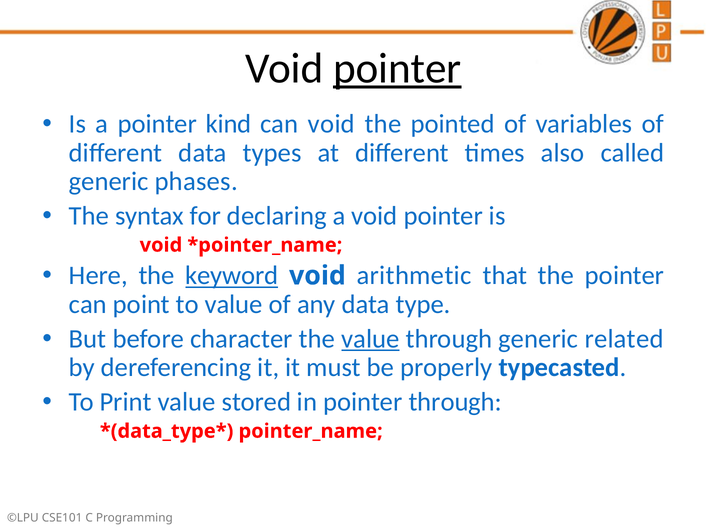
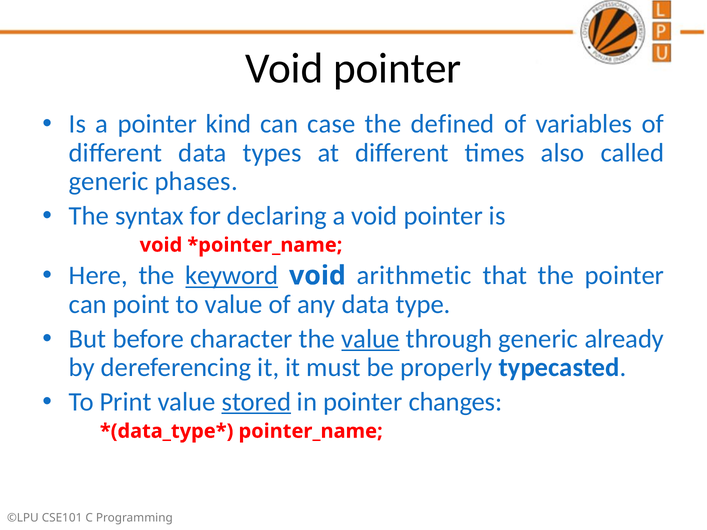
pointer underline: present -> none (397, 68)
can void: void -> case (332, 124)
pointed: pointed -> defined (453, 124)
related: related -> already (624, 339)
stored underline: none -> present (256, 402)
pointer through: through -> changes (455, 402)
